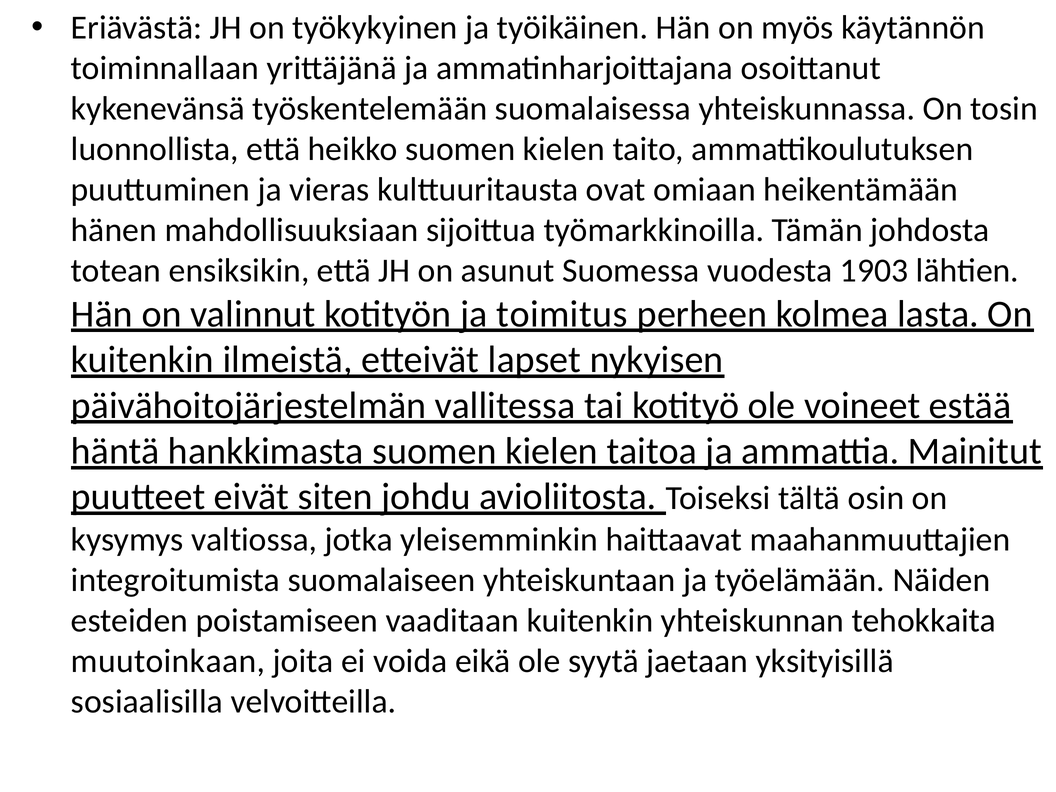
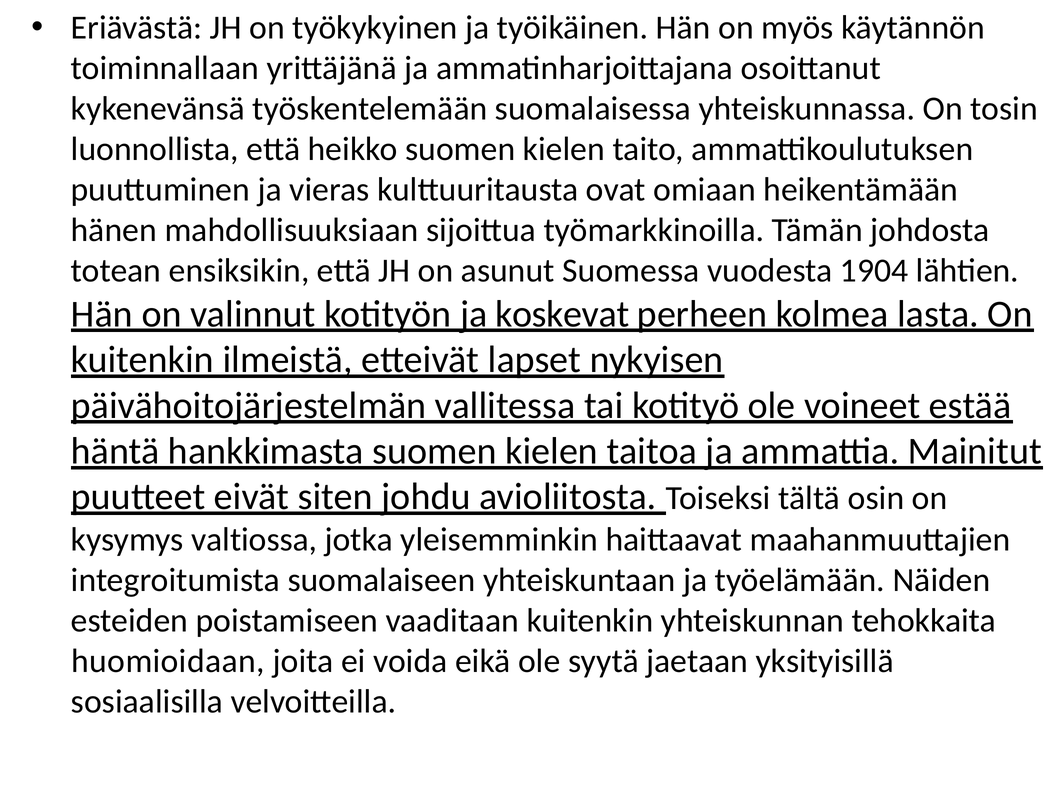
1903: 1903 -> 1904 (874, 271)
toimitus: toimitus -> koskevat (562, 314)
muutoinkaan: muutoinkaan -> huomioidaan (168, 661)
